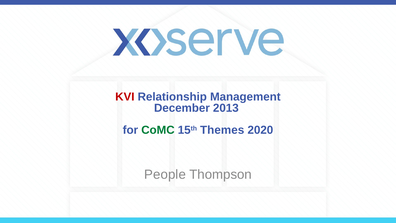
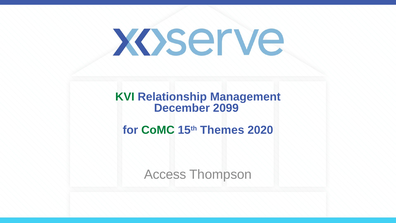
KVI colour: red -> green (125, 97)
2013: 2013 -> 2099 (226, 108)
People: People -> Access (165, 174)
